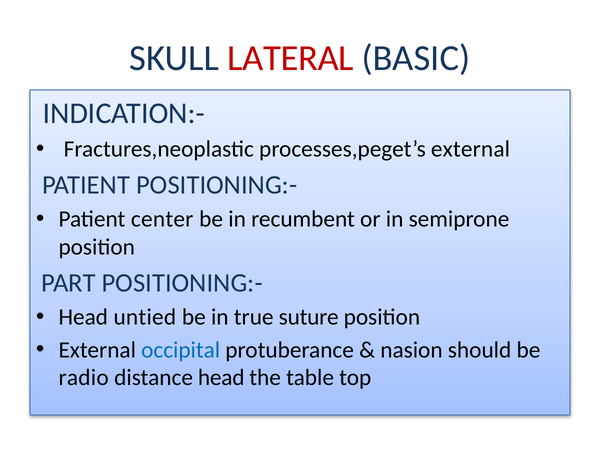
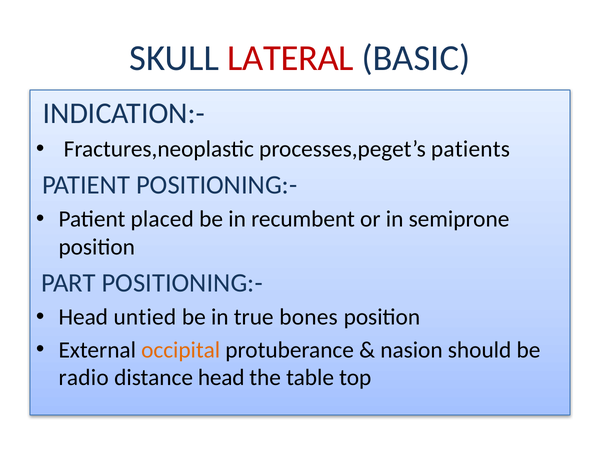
processes,peget’s external: external -> patients (470, 149)
center: center -> placed (162, 219)
suture: suture -> bones (309, 317)
occipital colour: blue -> orange (181, 350)
